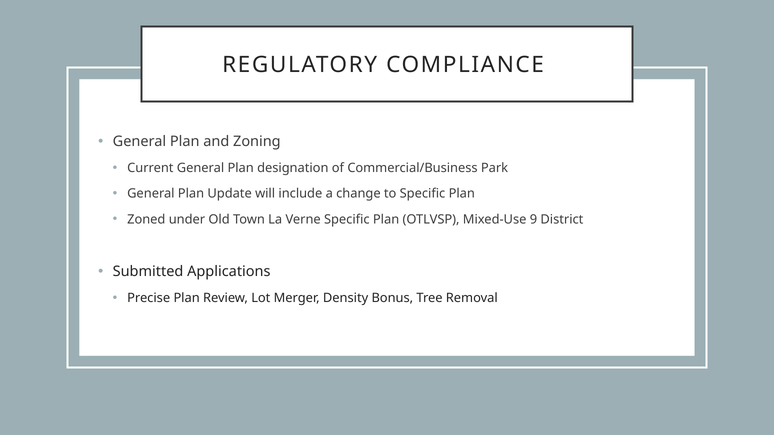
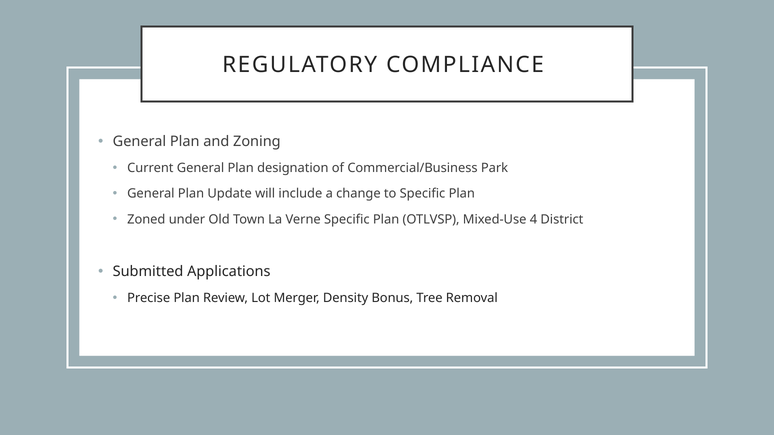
9: 9 -> 4 (533, 219)
